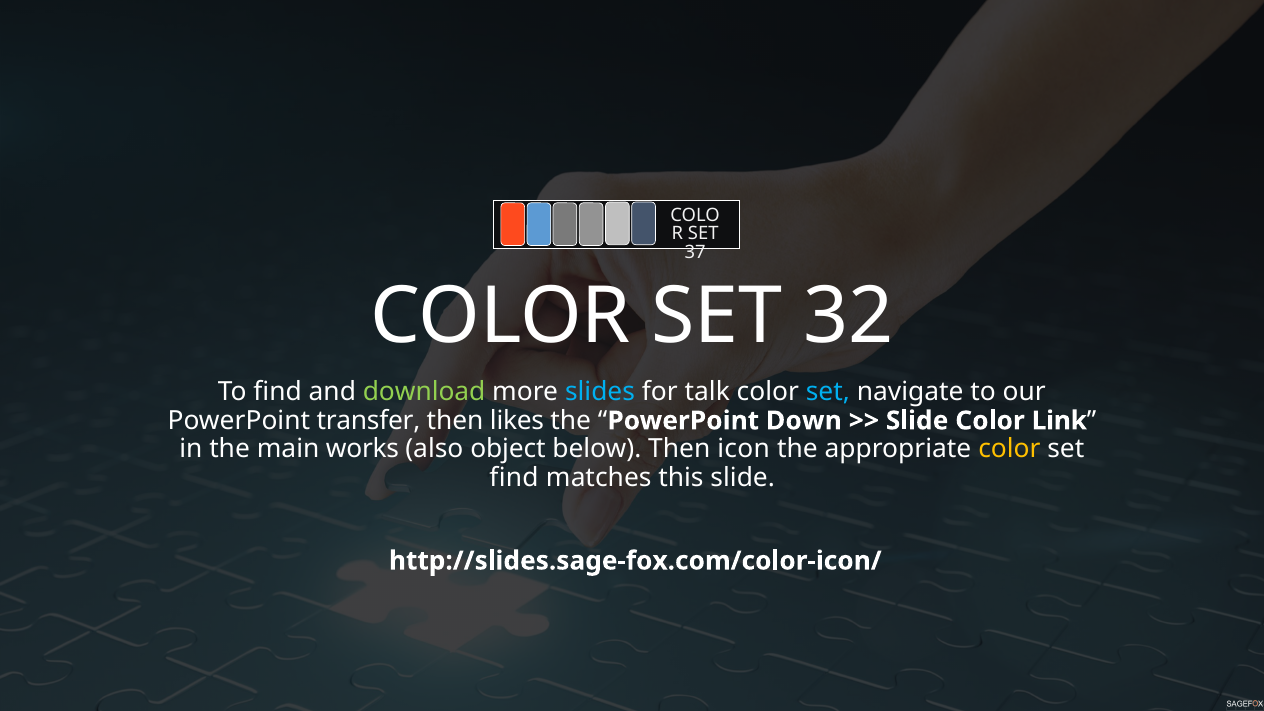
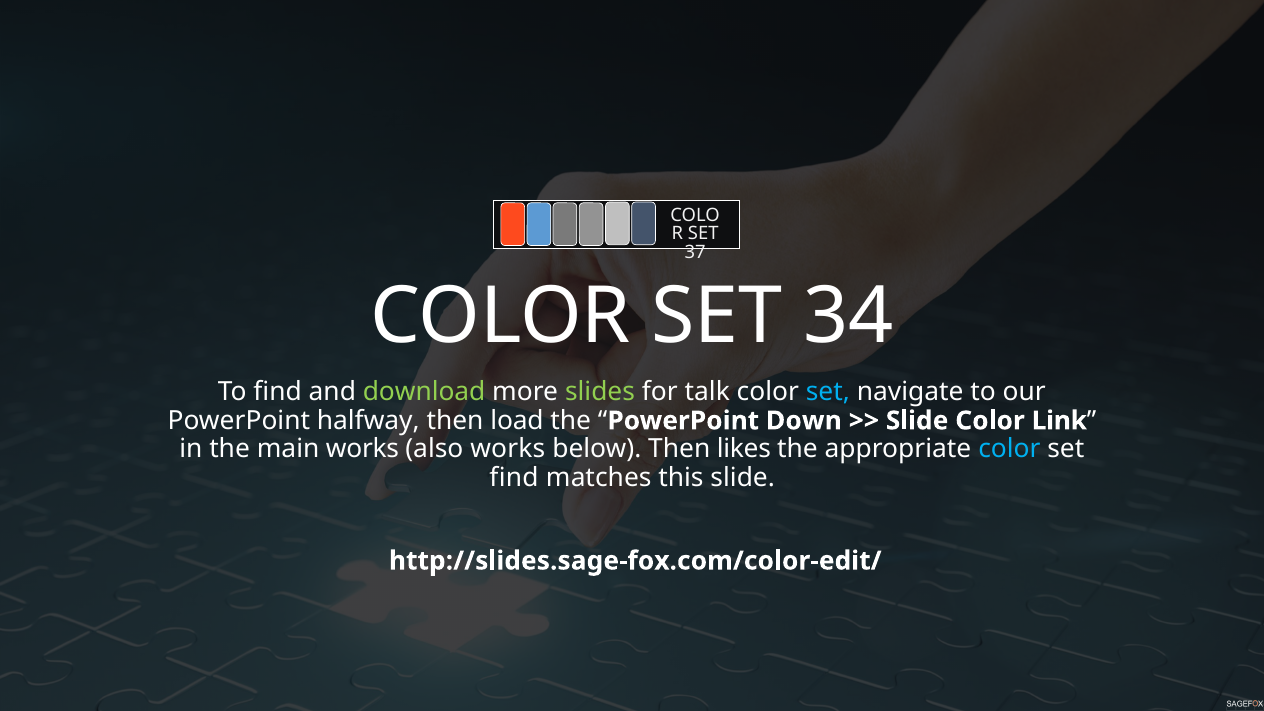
32: 32 -> 34 (848, 316)
slides colour: light blue -> light green (600, 392)
transfer: transfer -> halfway (368, 421)
likes: likes -> load (517, 421)
also object: object -> works (508, 449)
icon: icon -> likes (744, 449)
color colour: yellow -> light blue (1009, 449)
http://slides.sage-fox.com/color-icon/: http://slides.sage-fox.com/color-icon/ -> http://slides.sage-fox.com/color-edit/ (635, 561)
